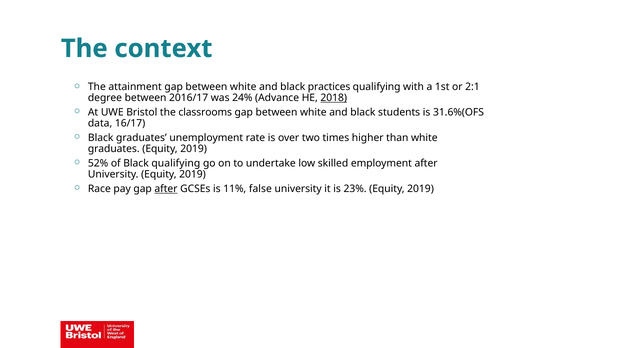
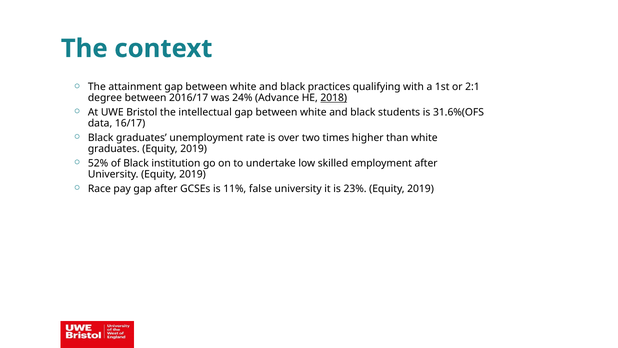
classrooms: classrooms -> intellectual (205, 112)
Black qualifying: qualifying -> institution (176, 163)
after underline: present -> none (166, 188)
